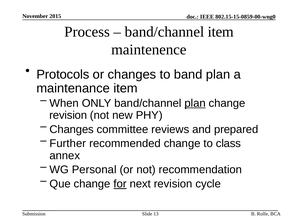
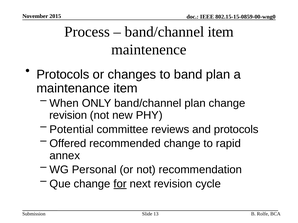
plan underline: present -> none (195, 103)
Changes: Changes -> Potential (72, 130)
and prepared: prepared -> protocols (236, 130)
Further: Further -> Offered (68, 144)
class: class -> rapid (228, 144)
